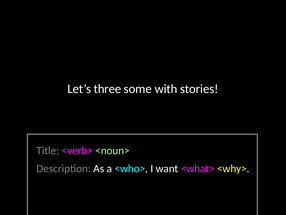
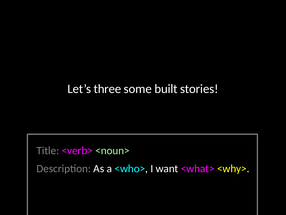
with: with -> built (166, 89)
